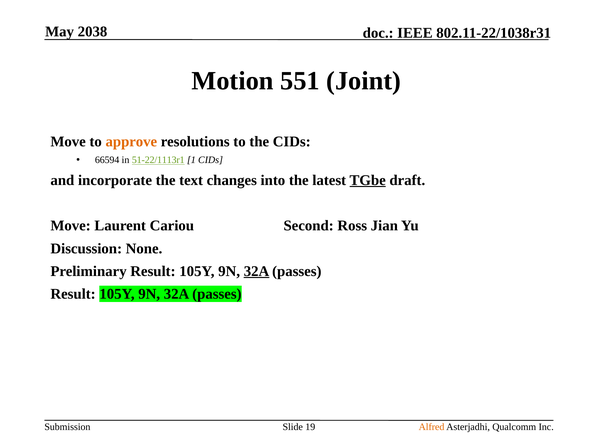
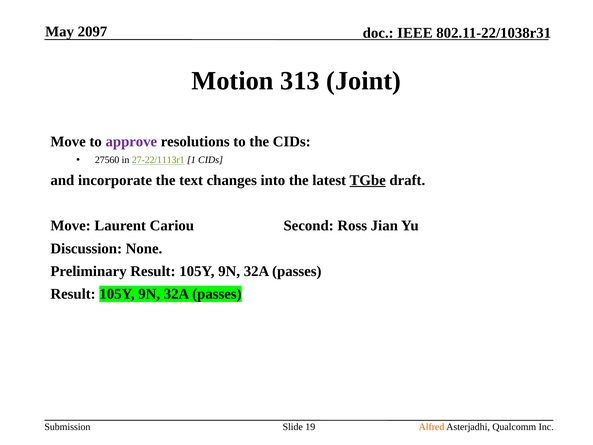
2038: 2038 -> 2097 (93, 31)
551: 551 -> 313 (300, 81)
approve colour: orange -> purple (131, 141)
66594: 66594 -> 27560 (107, 160)
51-22/1113r1: 51-22/1113r1 -> 27-22/1113r1 (158, 160)
32A underline: present -> none (257, 271)
